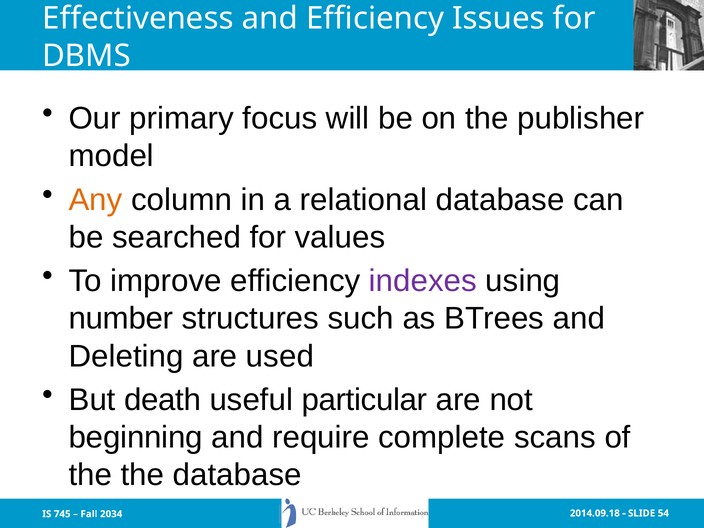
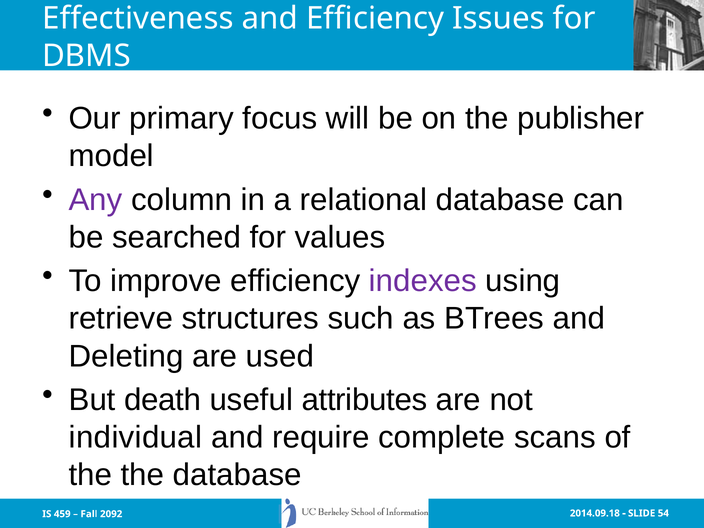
Any colour: orange -> purple (96, 200)
number: number -> retrieve (121, 319)
particular: particular -> attributes (364, 400)
beginning: beginning -> individual (135, 438)
745: 745 -> 459 (62, 514)
2034: 2034 -> 2092 (111, 514)
